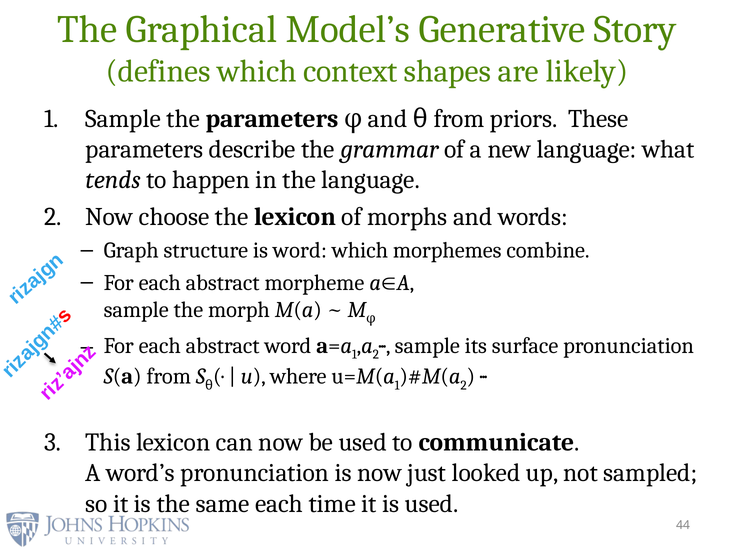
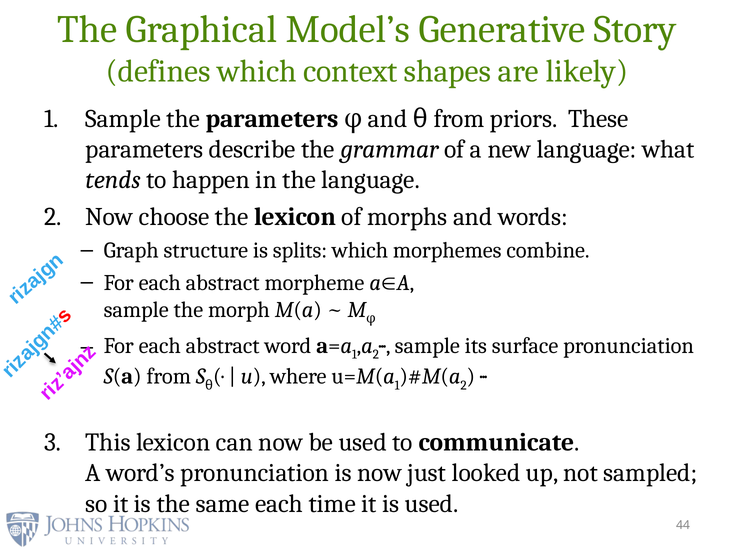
is word: word -> splits (300, 250)
